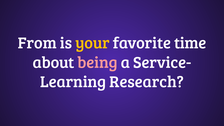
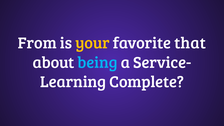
time: time -> that (190, 43)
being colour: pink -> light blue (97, 63)
Research: Research -> Complete (147, 82)
